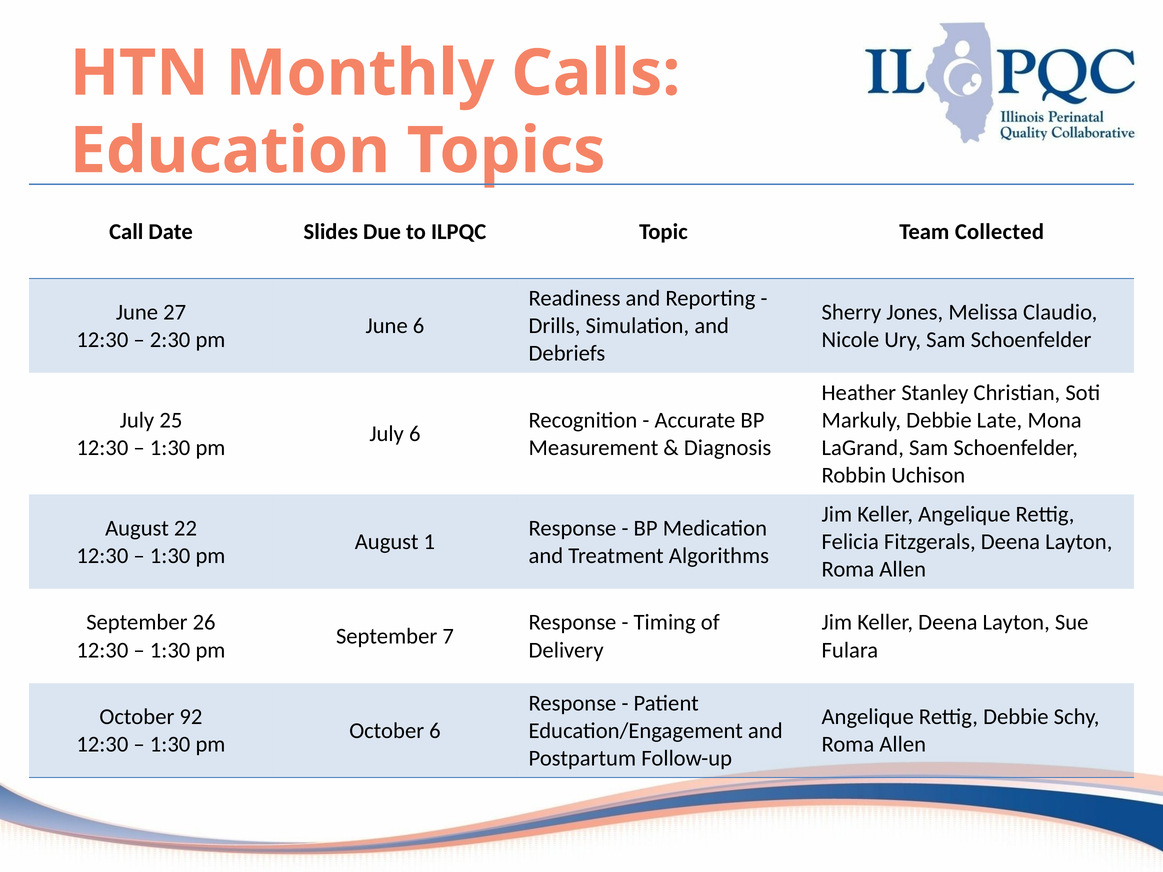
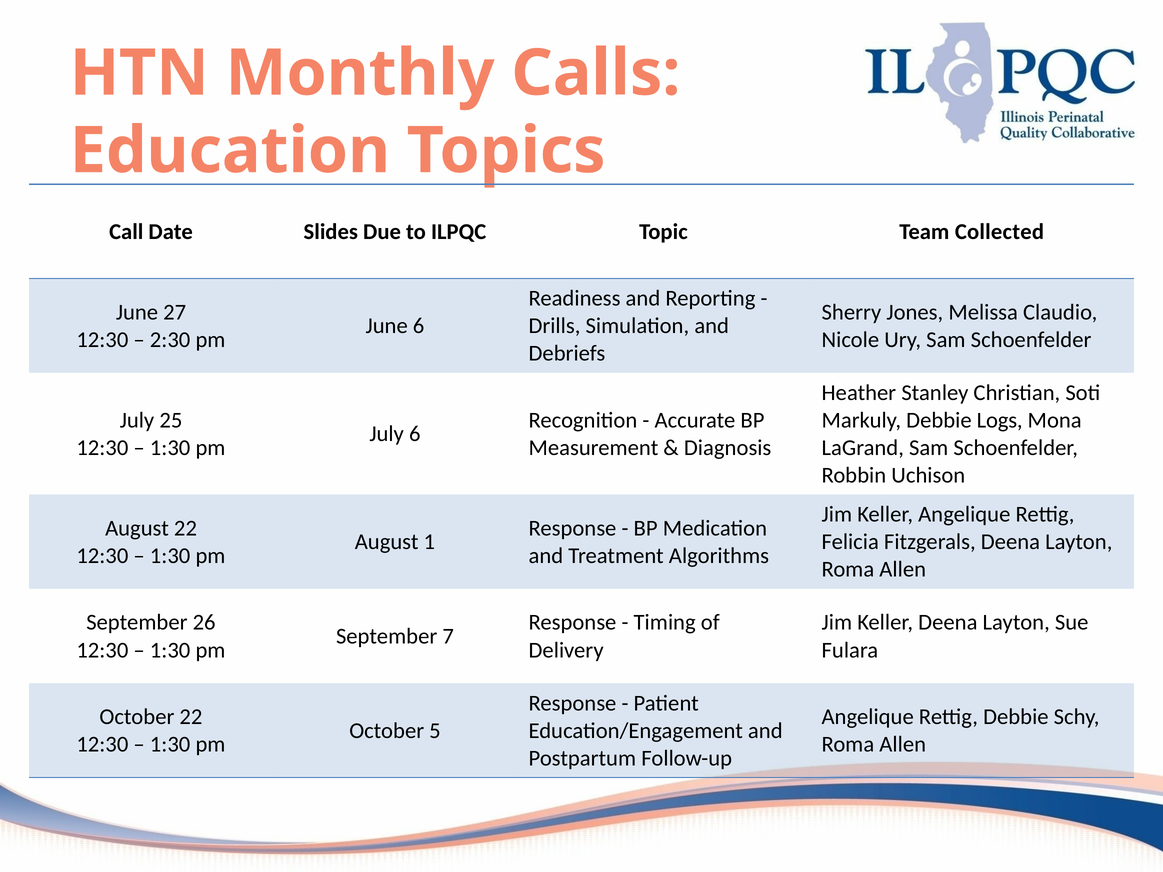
Late: Late -> Logs (1000, 420)
October 92: 92 -> 22 (191, 717)
October 6: 6 -> 5 (435, 731)
